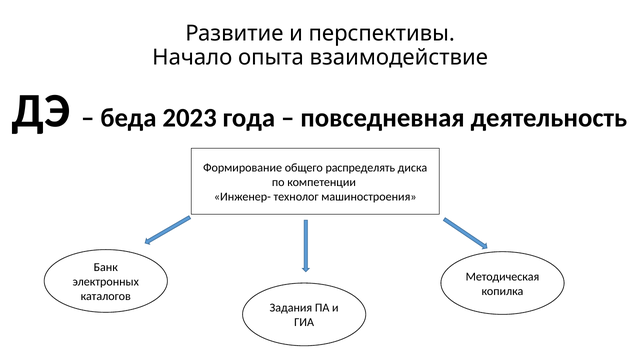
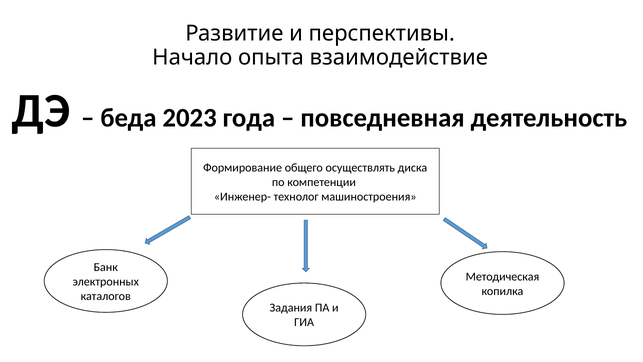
распределять: распределять -> осуществлять (360, 167)
